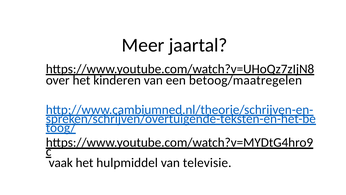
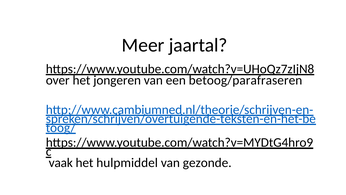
kinderen: kinderen -> jongeren (117, 80)
betoog/maatregelen: betoog/maatregelen -> betoog/parafraseren (245, 80)
televisie: televisie -> gezonde (207, 162)
